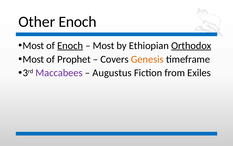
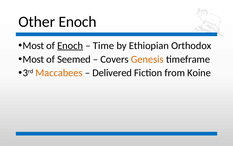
Most: Most -> Time (103, 45)
Orthodox underline: present -> none (191, 45)
Prophet: Prophet -> Seemed (74, 59)
Maccabees colour: purple -> orange (59, 73)
Augustus: Augustus -> Delivered (112, 73)
Exiles: Exiles -> Koine (199, 73)
